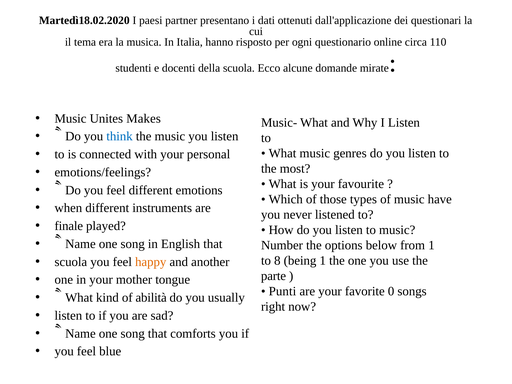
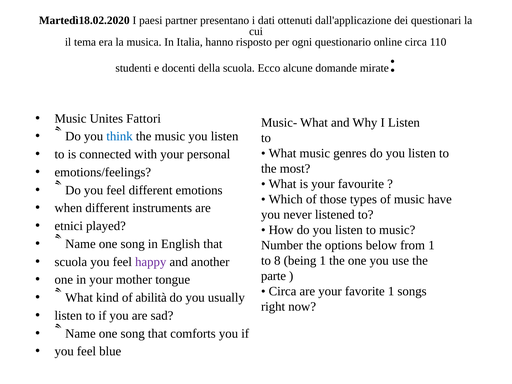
Makes: Makes -> Fattori (144, 118)
finale: finale -> etnici (69, 226)
happy colour: orange -> purple (151, 262)
Punti: Punti -> Circa (283, 291)
favorite 0: 0 -> 1 (391, 291)
